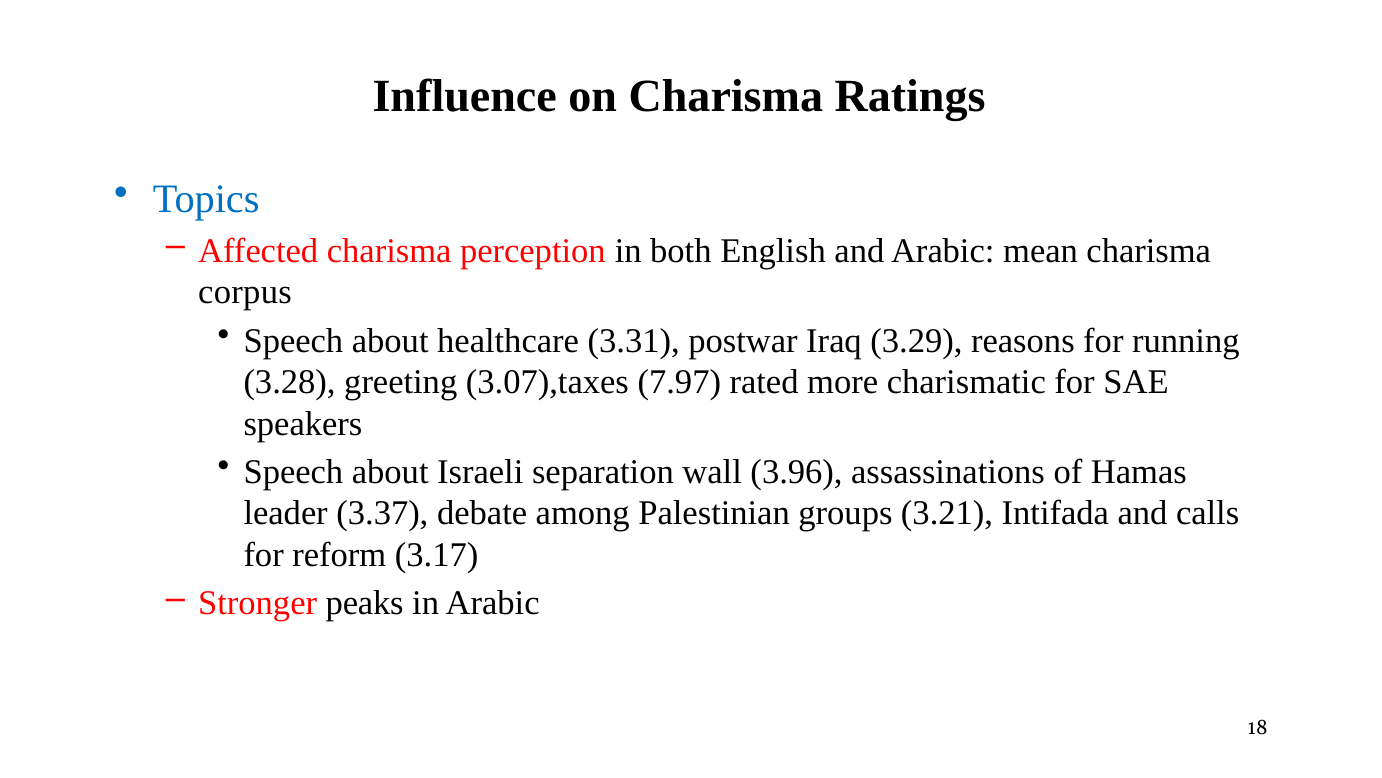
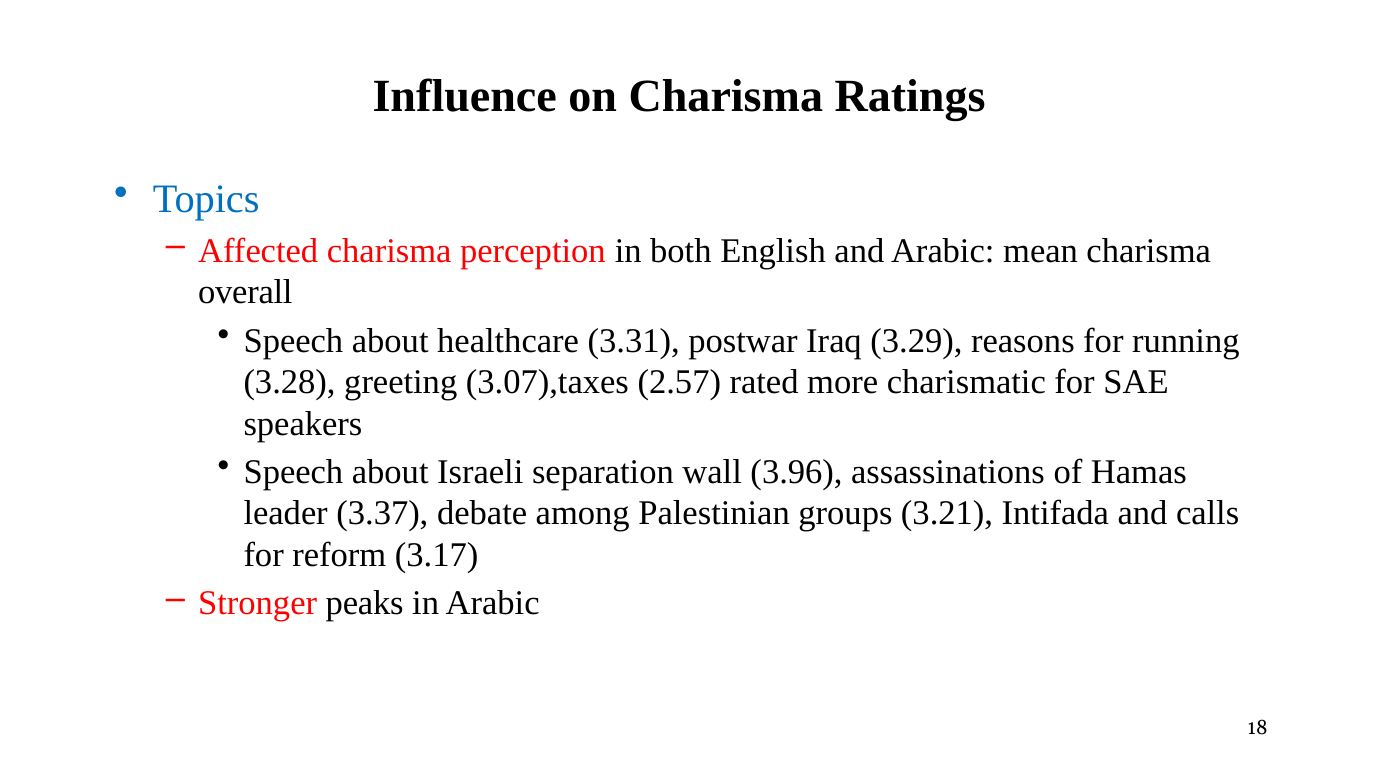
corpus: corpus -> overall (245, 292)
7.97: 7.97 -> 2.57 (679, 382)
